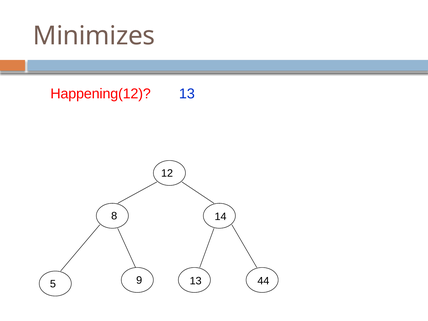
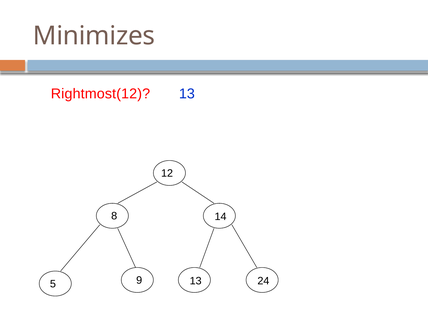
Happening(12: Happening(12 -> Rightmost(12 (100, 94)
44: 44 -> 24 (263, 281)
